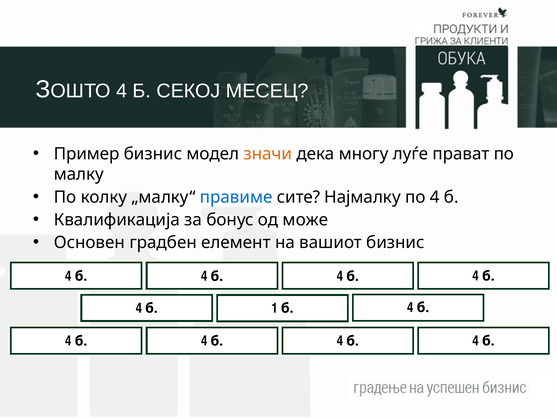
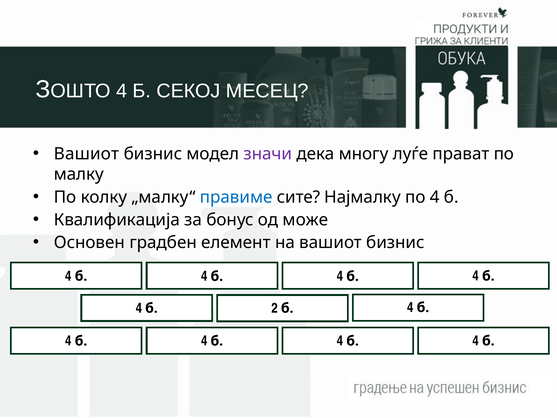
Пример: Пример -> Вашиот (87, 154)
значи colour: orange -> purple (268, 154)
1: 1 -> 2 (275, 308)
